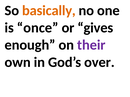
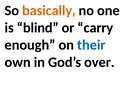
once: once -> blind (38, 28)
gives: gives -> carry (95, 28)
their colour: purple -> blue (91, 45)
